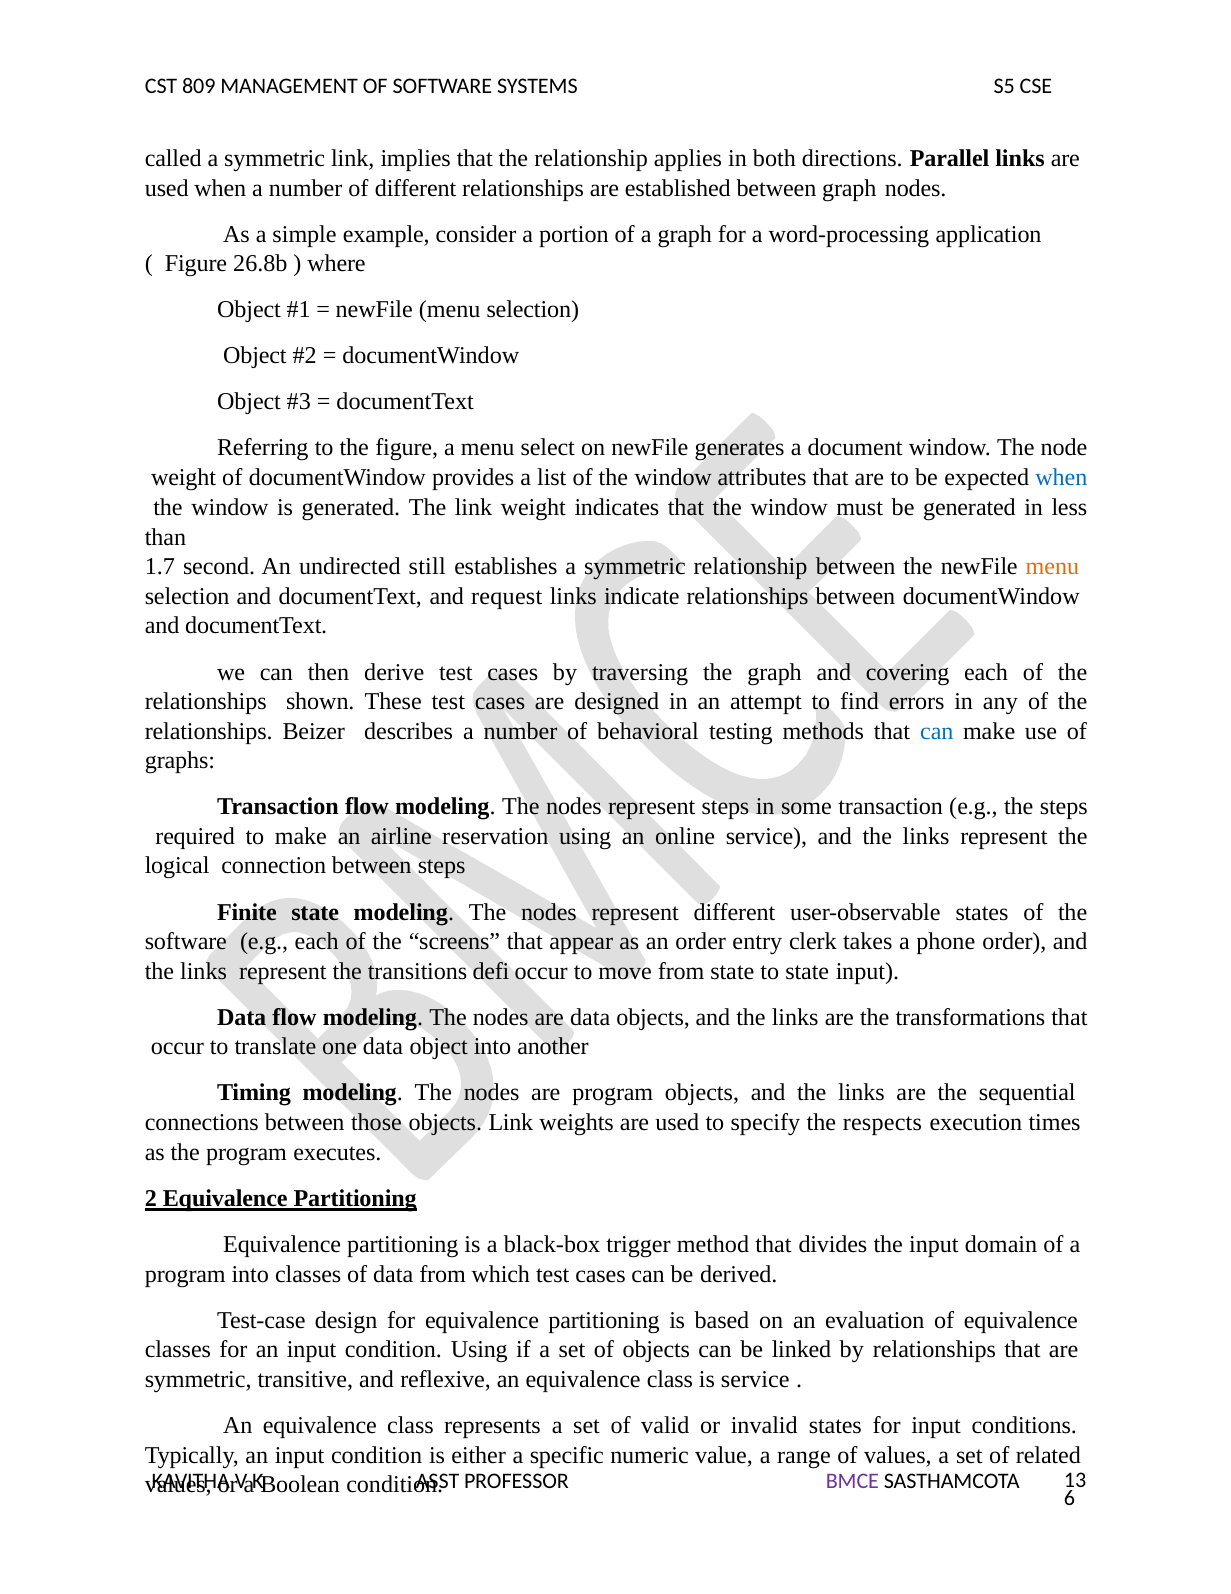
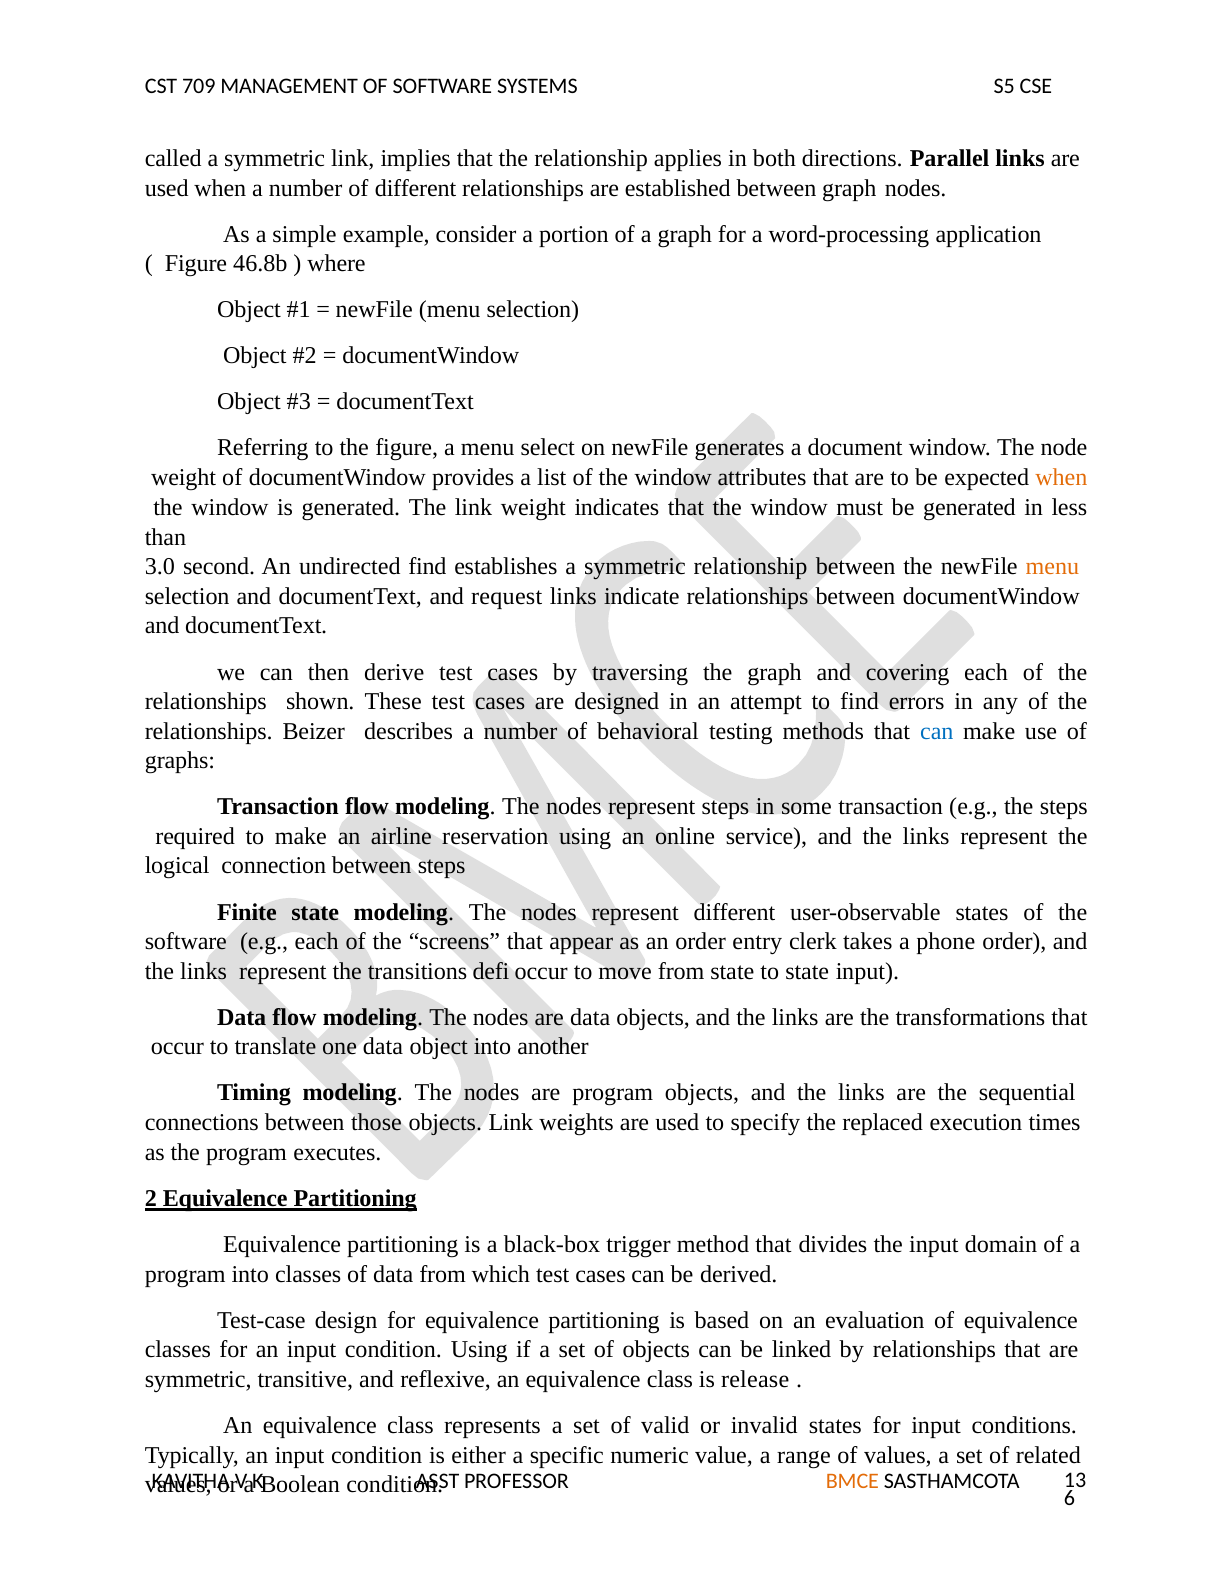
809: 809 -> 709 (199, 86)
26.8b: 26.8b -> 46.8b (260, 264)
when colour: blue -> orange (1061, 477)
1.7: 1.7 -> 3.0 (160, 566)
undirected still: still -> find (427, 566)
respects: respects -> replaced (883, 1122)
is service: service -> release (755, 1378)
BMCE colour: purple -> orange (852, 1480)
